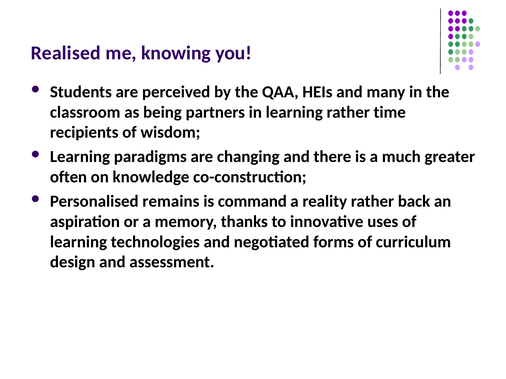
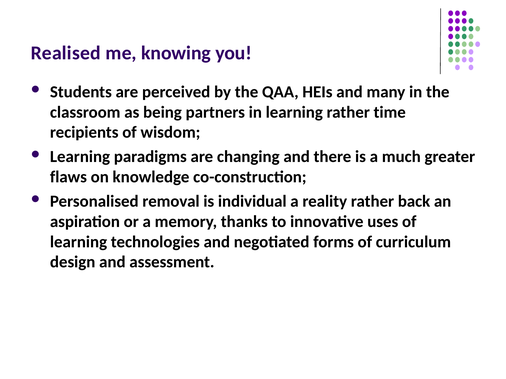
often: often -> flaws (68, 177)
remains: remains -> removal (171, 202)
command: command -> individual (252, 202)
